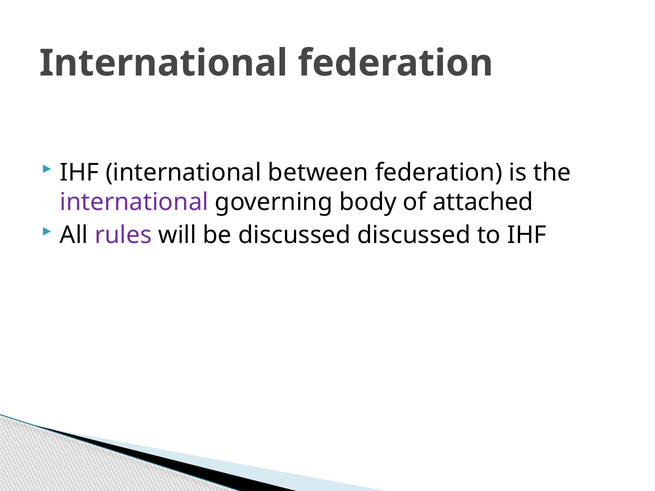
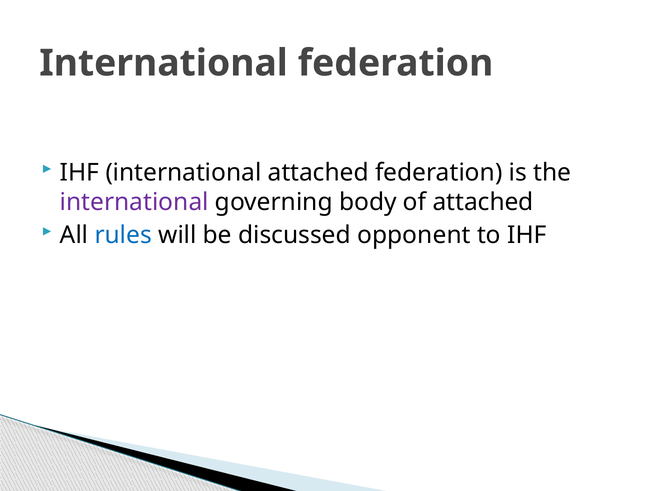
international between: between -> attached (318, 173)
rules colour: purple -> blue (123, 235)
discussed discussed: discussed -> opponent (414, 235)
